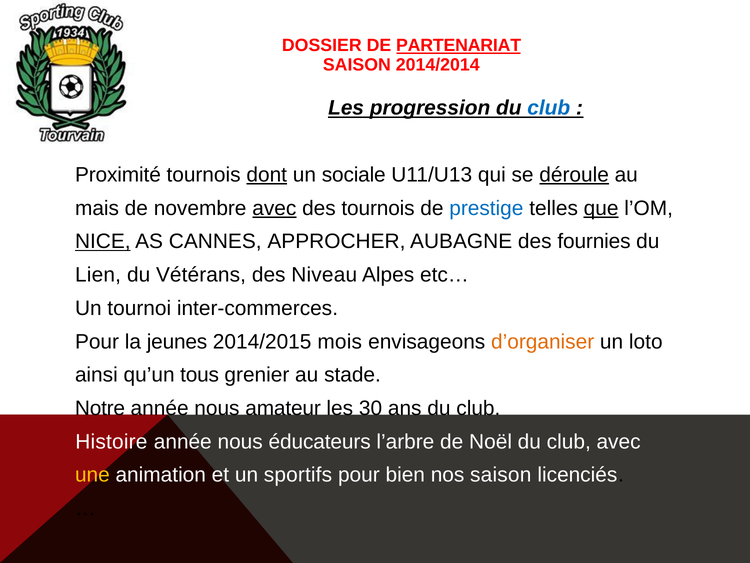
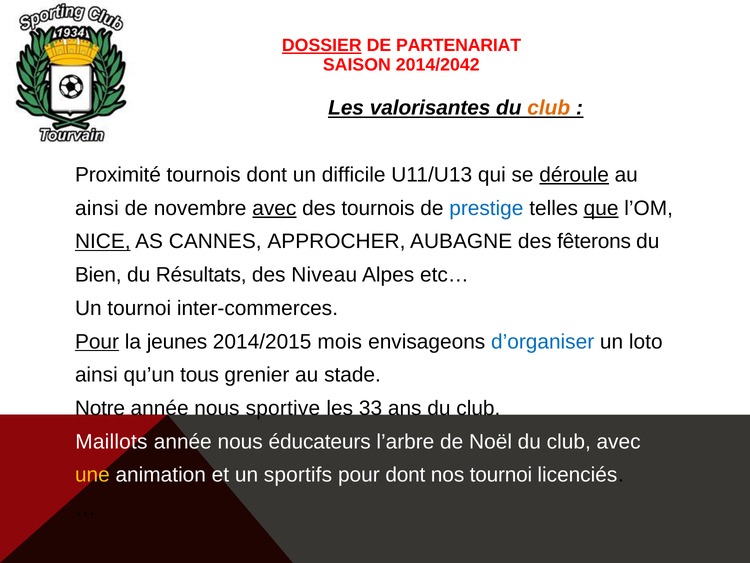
DOSSIER underline: none -> present (322, 46)
PARTENARIAT underline: present -> none (459, 46)
2014/2014: 2014/2014 -> 2014/2042 (438, 65)
progression: progression -> valorisantes (430, 108)
club colour: blue -> orange (549, 108)
dont underline: present -> none (267, 175)
sociale: sociale -> difficile (354, 175)
mais: mais -> ainsi (97, 208)
fournies: fournies -> fêterons (594, 241)
Lien: Lien -> Bien (98, 275)
Vétérans: Vétérans -> Résultats (201, 275)
Pour underline: none -> present (97, 341)
d’organiser colour: orange -> blue (543, 341)
amateur: amateur -> sportive (283, 408)
30: 30 -> 33 (371, 408)
Histoire: Histoire -> Maillots (111, 441)
pour bien: bien -> dont (405, 475)
nos saison: saison -> tournoi (501, 475)
